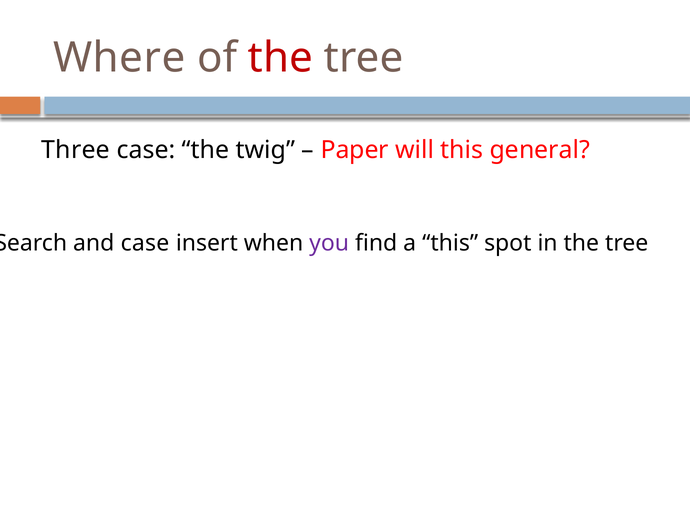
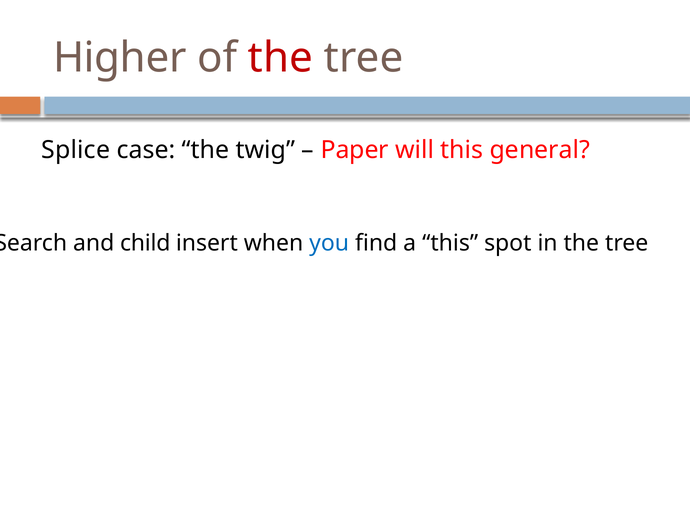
Where: Where -> Higher (120, 58)
Three: Three -> Splice (76, 150)
and case: case -> child (145, 243)
you colour: purple -> blue (329, 243)
